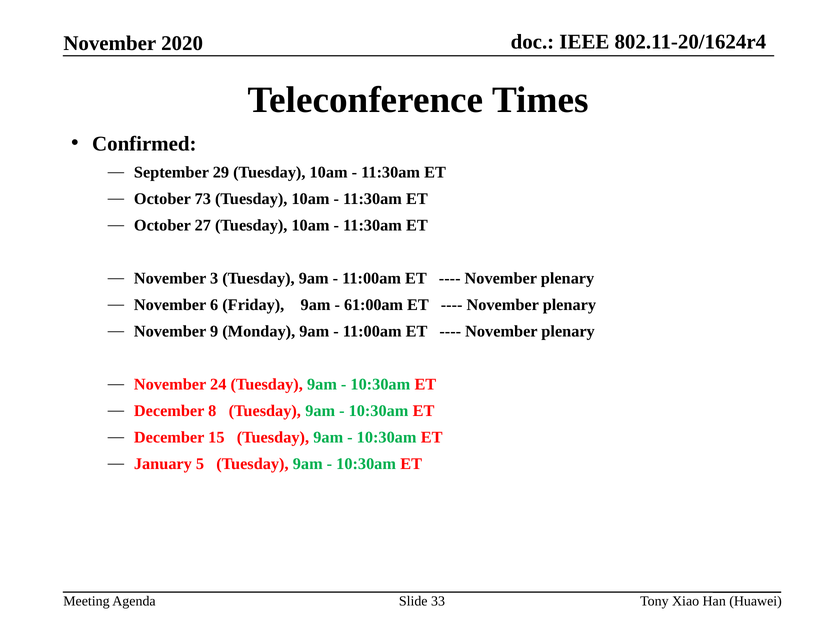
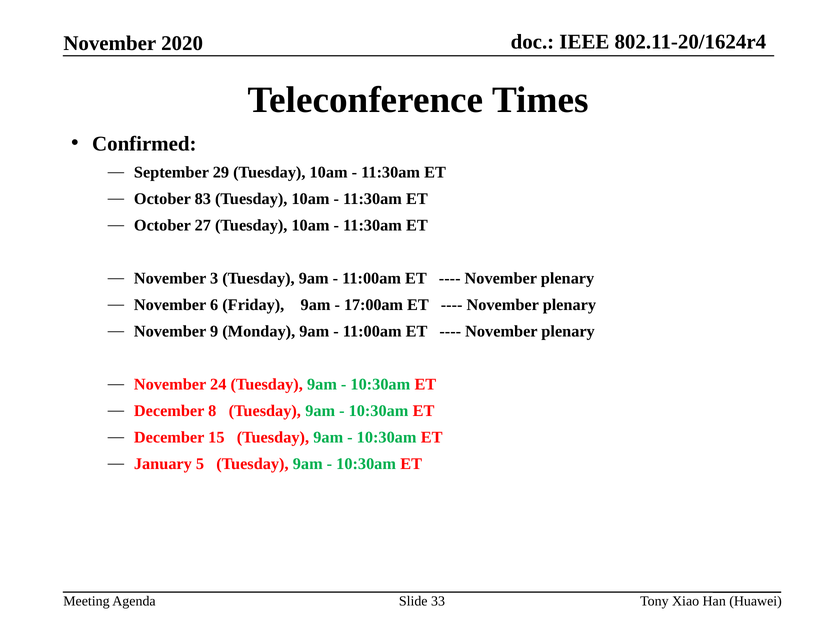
73: 73 -> 83 (203, 199)
61:00am: 61:00am -> 17:00am (374, 305)
